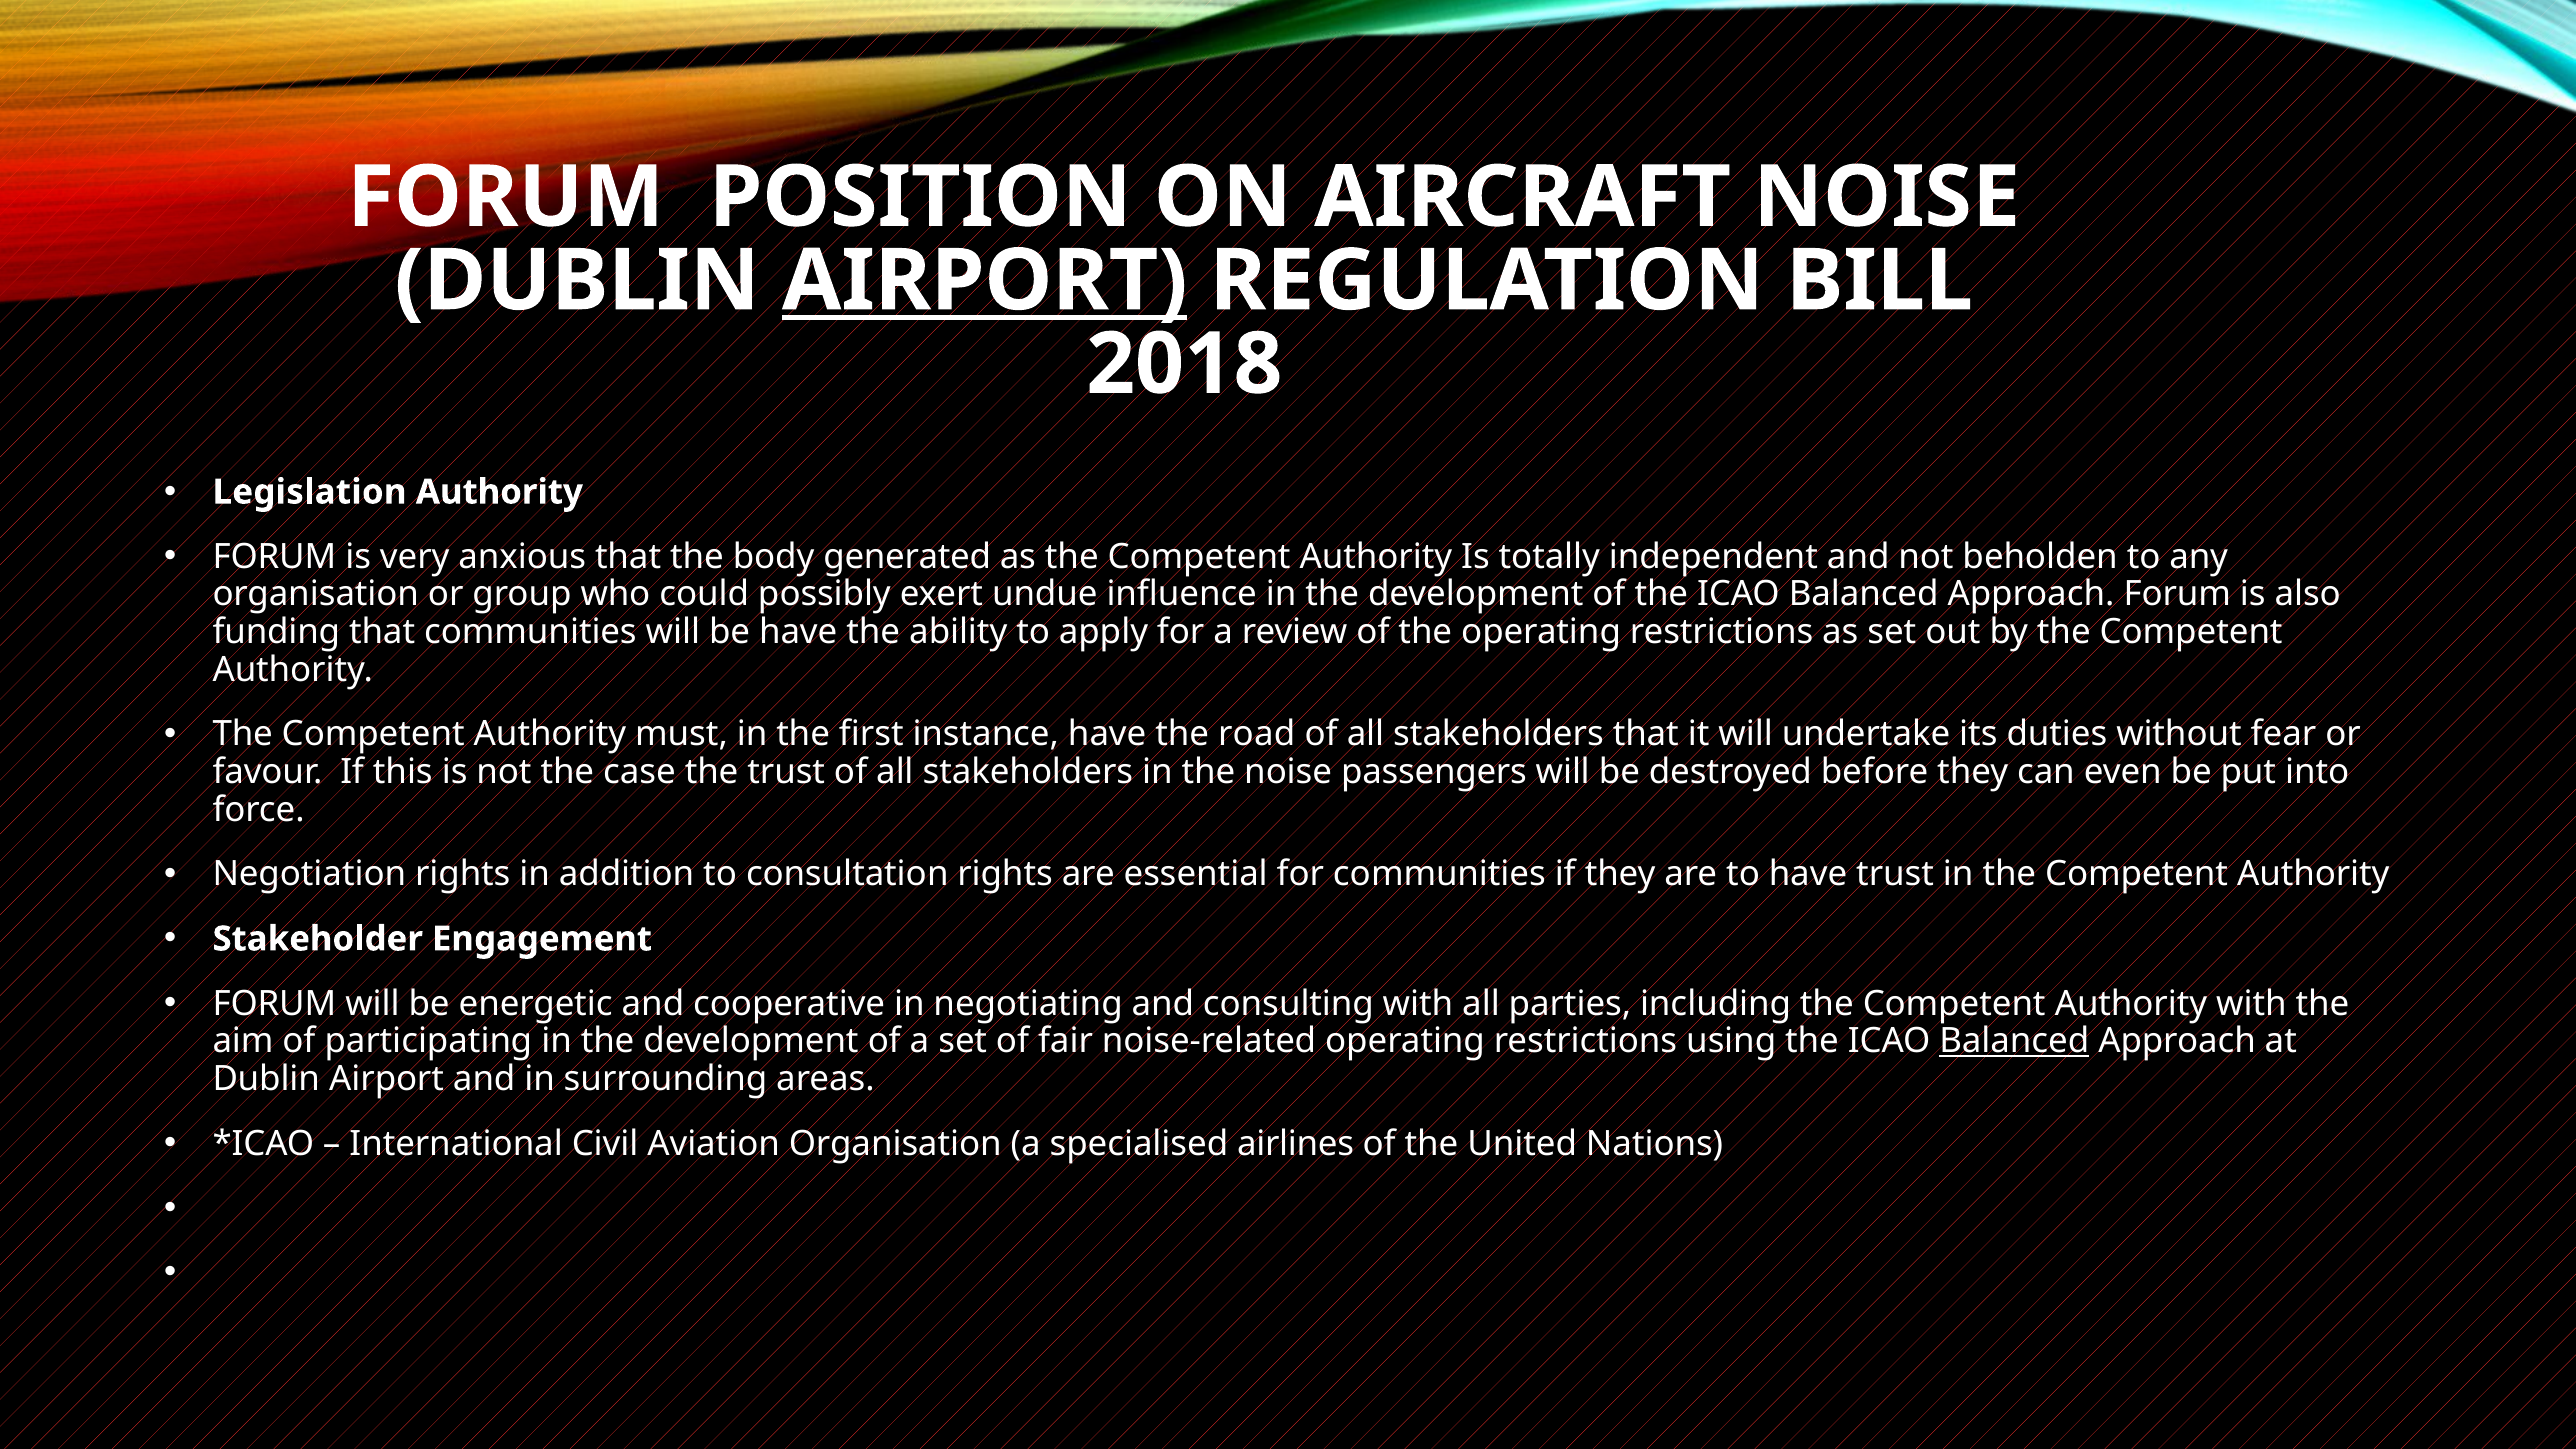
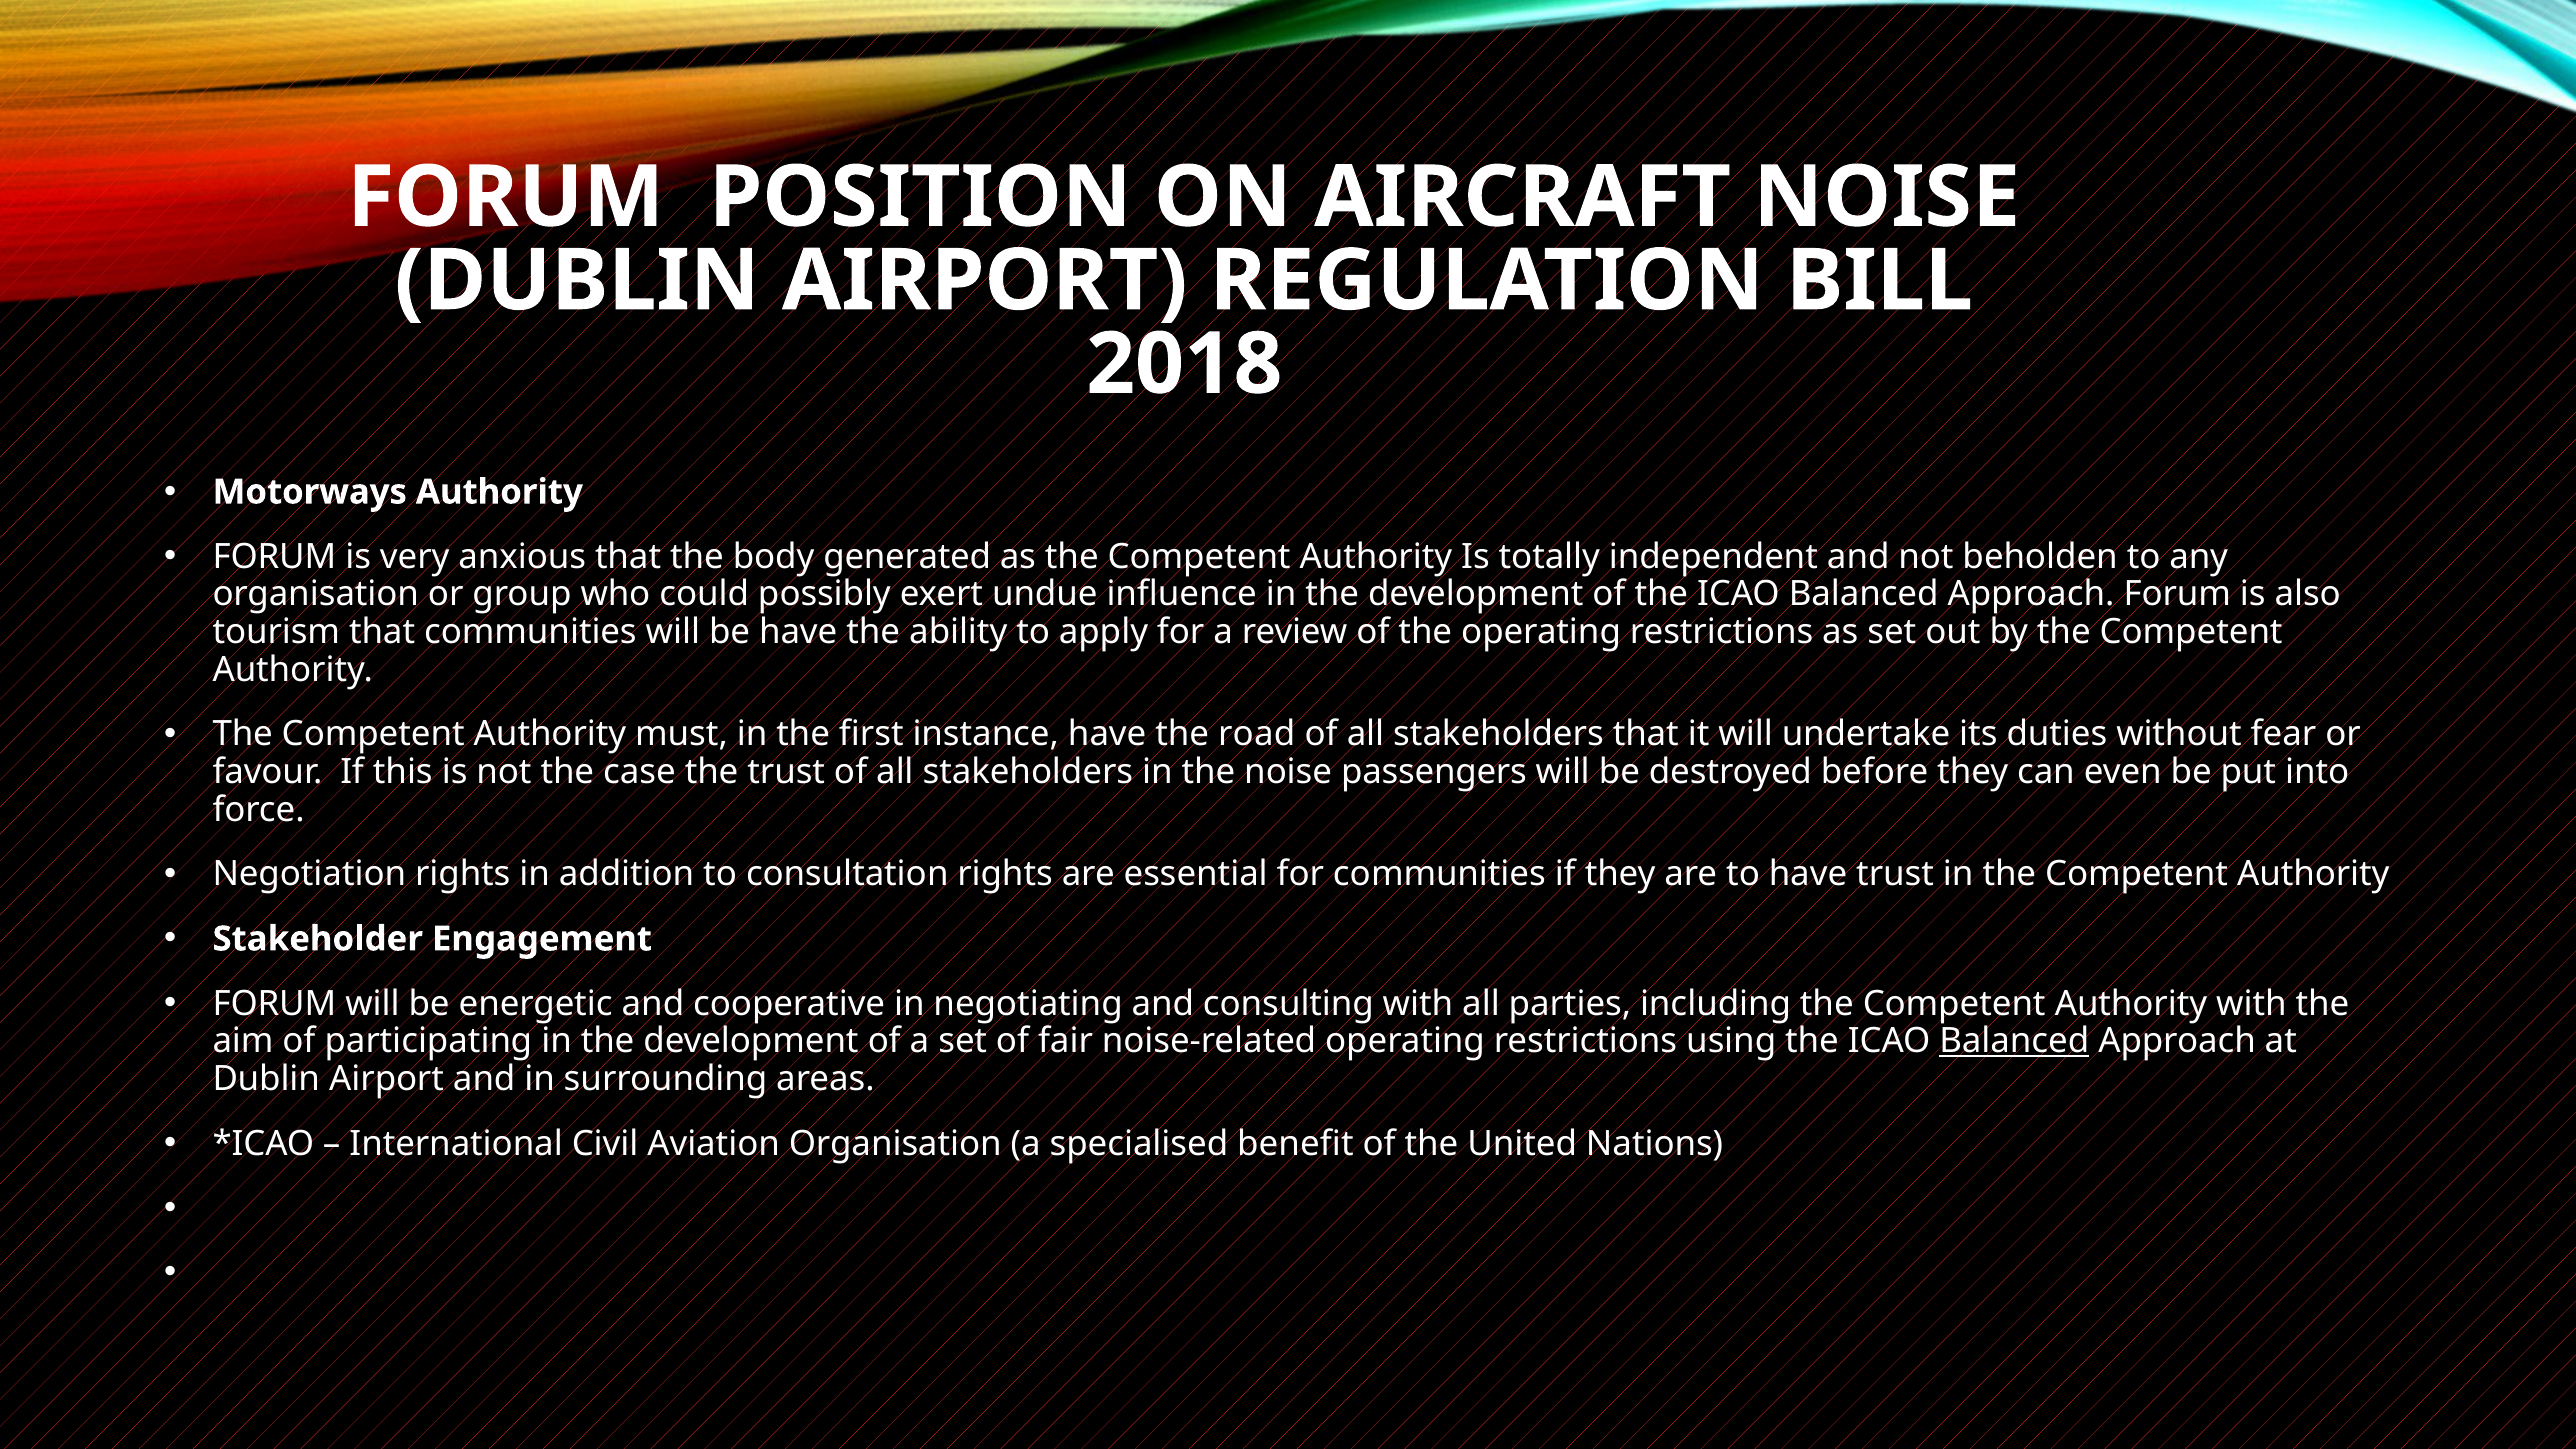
AIRPORT underline: present -> none (985, 281)
Legislation: Legislation -> Motorways (310, 492)
funding: funding -> tourism (276, 632)
airlines: airlines -> benefit (1295, 1144)
